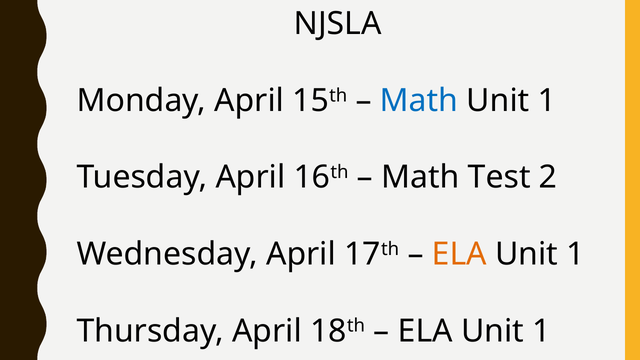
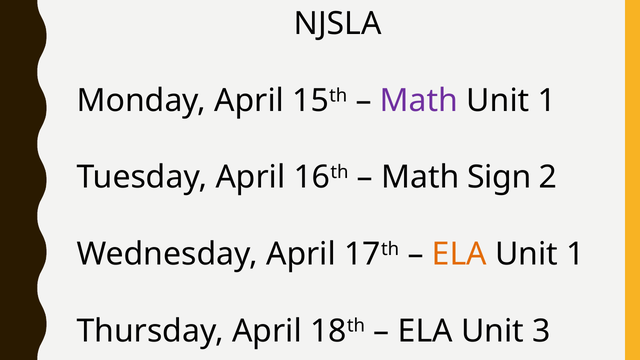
Math colour: blue -> purple (419, 101)
Test: Test -> Sign (499, 177)
1: 1 -> 3 (541, 331)
